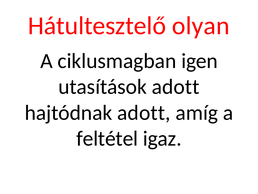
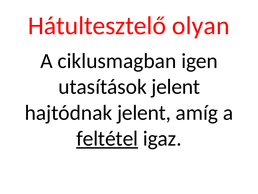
utasítások adott: adott -> jelent (176, 87)
hajtódnak adott: adott -> jelent (144, 112)
feltétel underline: none -> present (107, 138)
